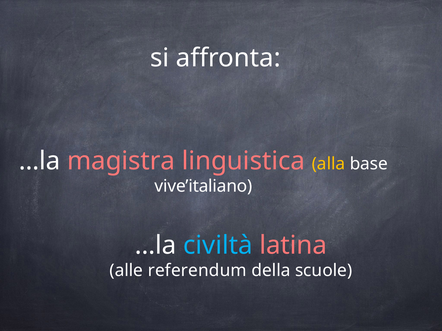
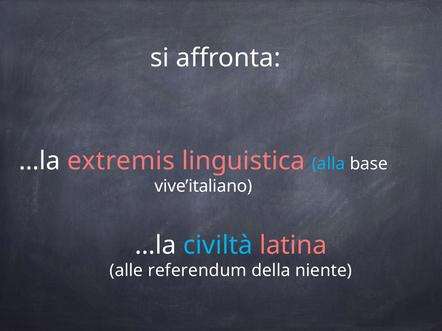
magistra: magistra -> extremis (121, 161)
alla colour: yellow -> light blue (329, 164)
scuole: scuole -> niente (324, 271)
